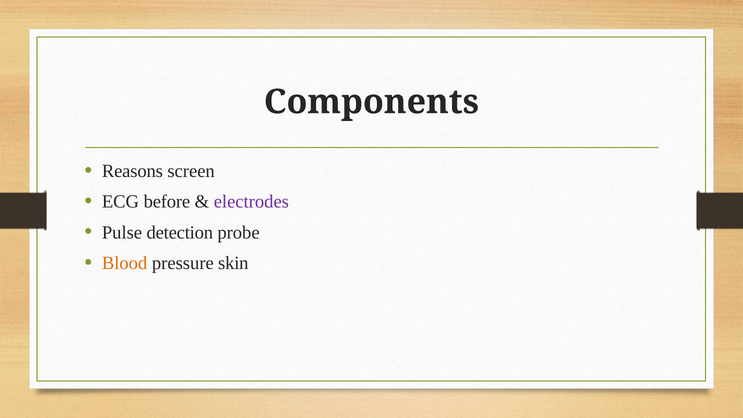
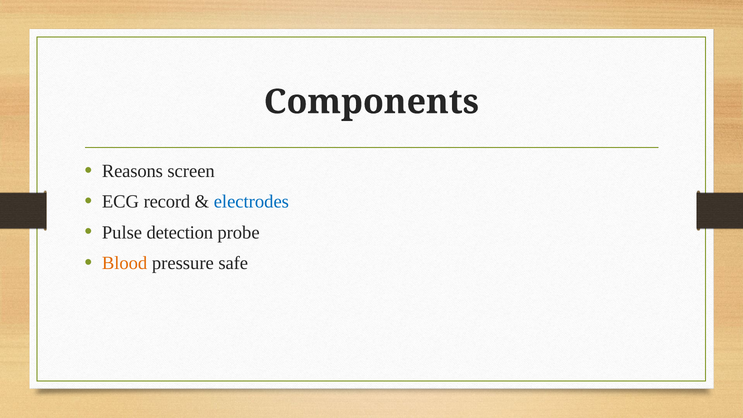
before: before -> record (167, 202)
electrodes colour: purple -> blue (251, 202)
skin: skin -> safe (233, 263)
